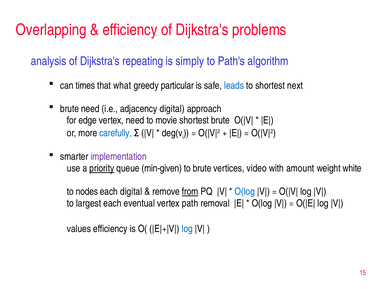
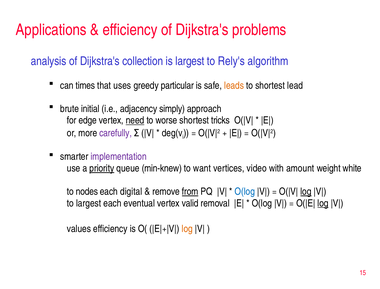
Overlapping: Overlapping -> Applications (51, 30)
repeating: repeating -> collection (143, 61)
is simply: simply -> largest (190, 61)
Path's: Path's -> Rely's (231, 61)
what: what -> uses (122, 86)
leads colour: blue -> orange (234, 86)
next: next -> lead (295, 86)
brute need: need -> initial (90, 109)
adjacency digital: digital -> simply (172, 109)
need underline: none -> present (135, 121)
movie: movie -> worse (166, 121)
shortest brute: brute -> tricks (220, 121)
carefully colour: blue -> purple (116, 133)
min-given: min-given -> min-knew (162, 169)
to brute: brute -> want (202, 169)
log underline: none -> present (306, 192)
path: path -> valid (190, 204)
log underline: none -> present (323, 204)
log colour: blue -> orange (187, 229)
